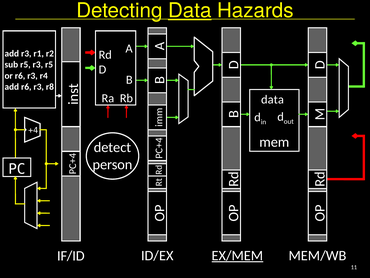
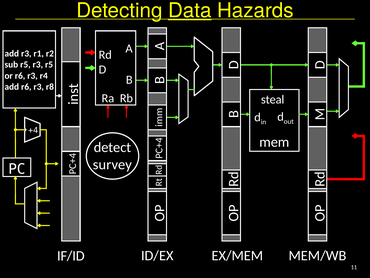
data: data -> steal (273, 99)
person: person -> survey (112, 164)
EX/MEM underline: present -> none (237, 255)
